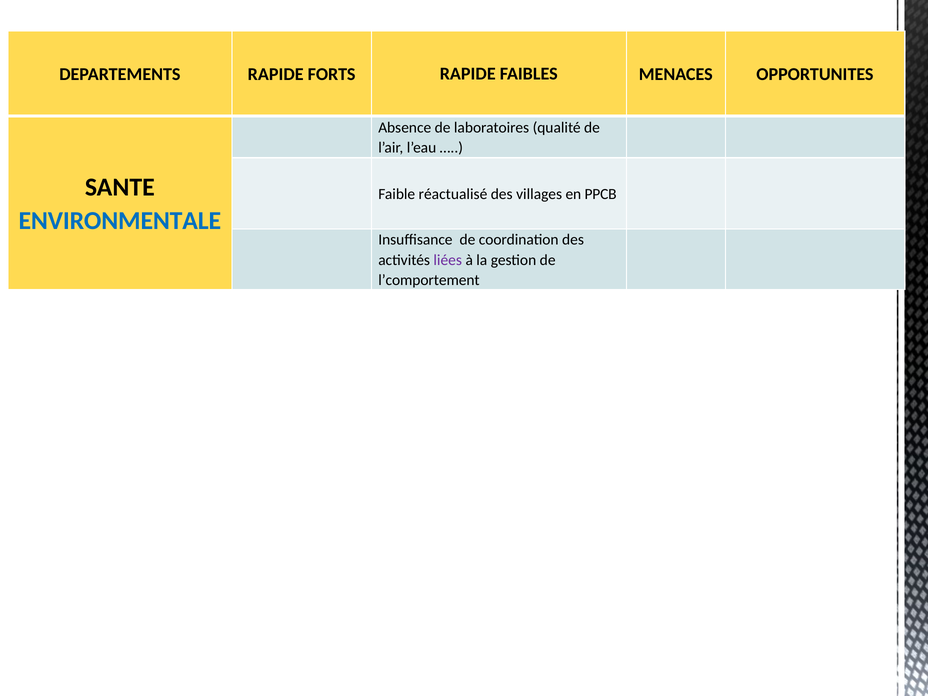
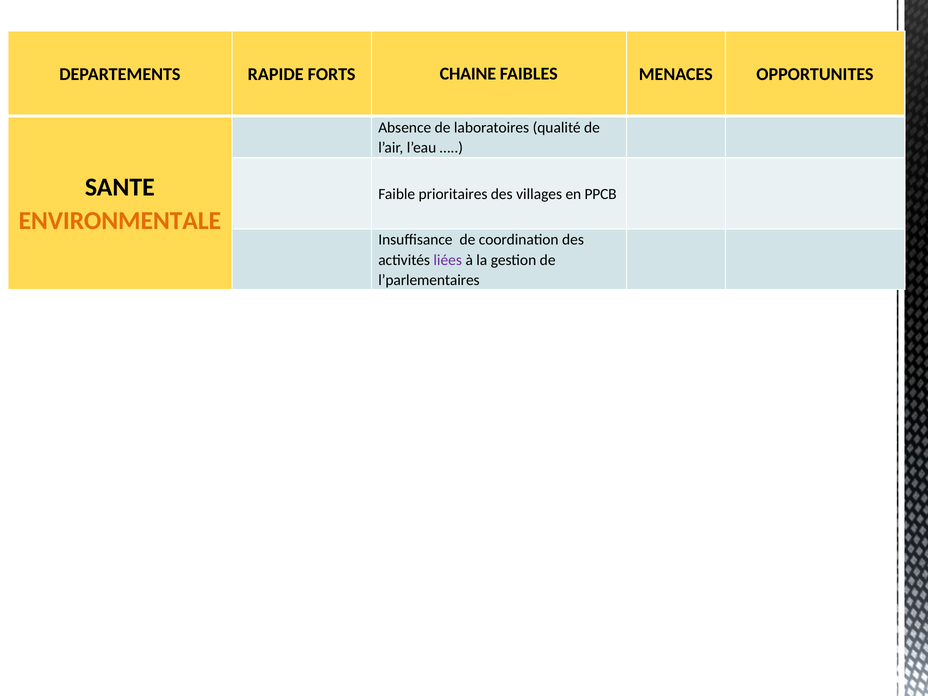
FORTS RAPIDE: RAPIDE -> CHAINE (468, 74)
réactualisé: réactualisé -> prioritaires (453, 194)
ENVIRONMENTALE colour: blue -> orange (120, 221)
l’comportement: l’comportement -> l’parlementaires (429, 280)
